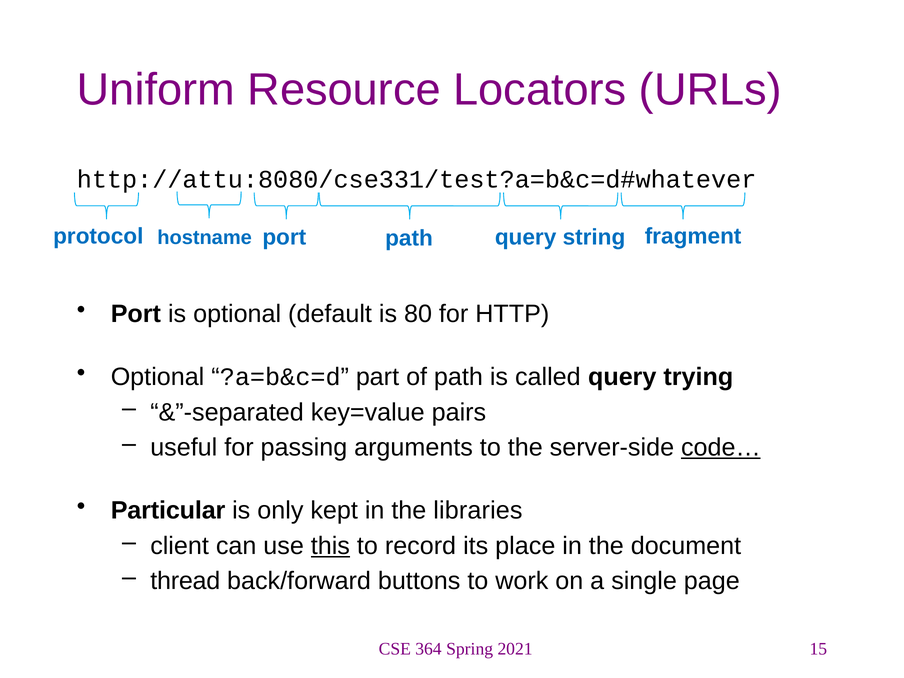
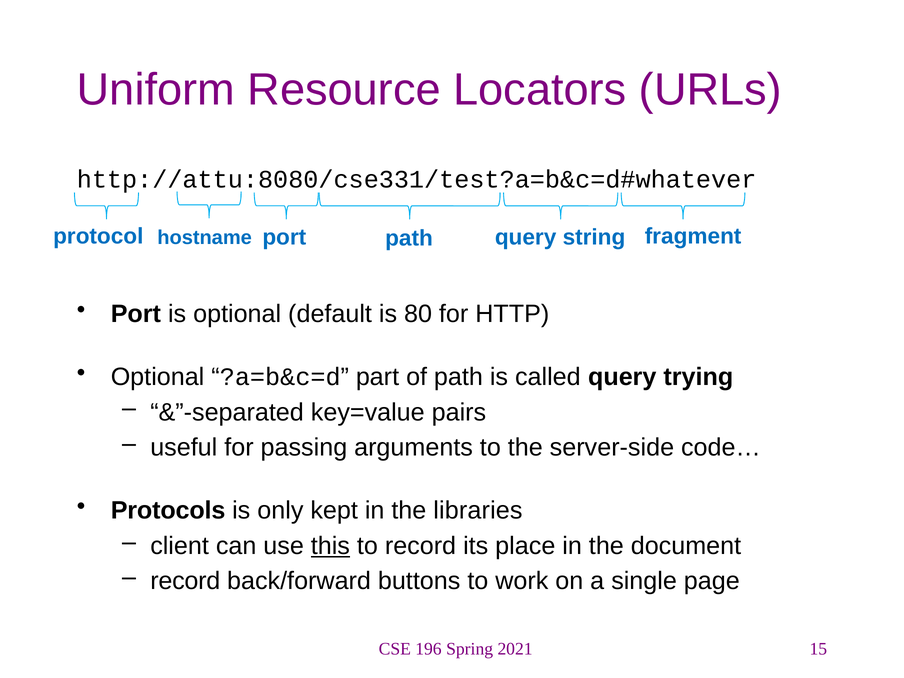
code… underline: present -> none (721, 447)
Particular: Particular -> Protocols (168, 511)
thread: thread -> record (185, 581)
364: 364 -> 196 (428, 649)
